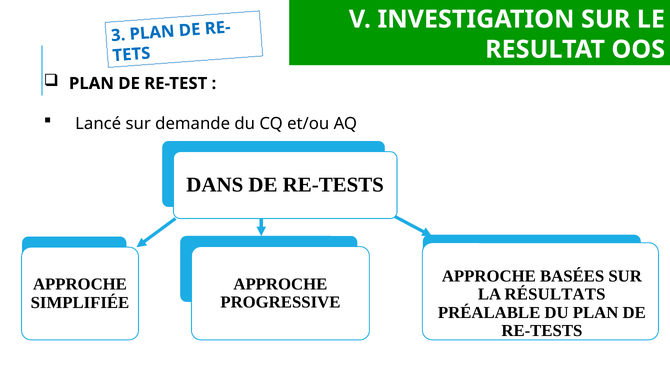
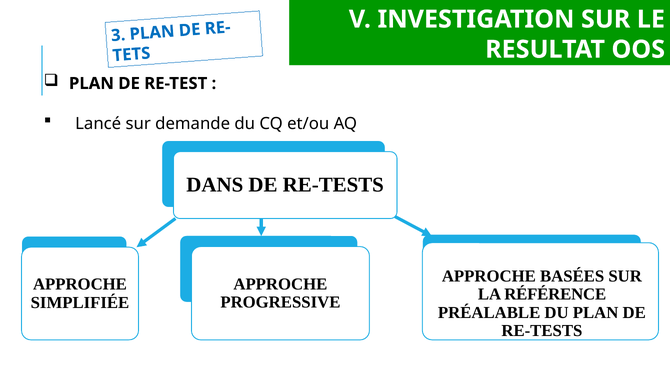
RÉSULTATS: RÉSULTATS -> RÉFÉRENCE (555, 294)
